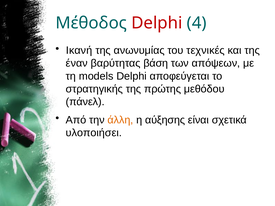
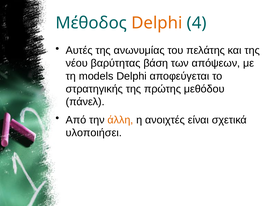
Delphi colour: red -> orange (157, 23)
Ικανή: Ικανή -> Αυτές (79, 51)
τεχνικές: τεχνικές -> πελάτης (206, 51)
έναν: έναν -> νέου (77, 63)
αύξησης: αύξησης -> ανοιχτές (165, 120)
